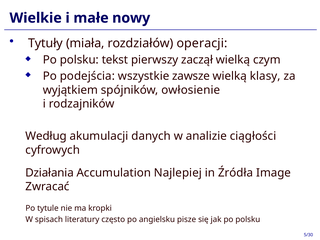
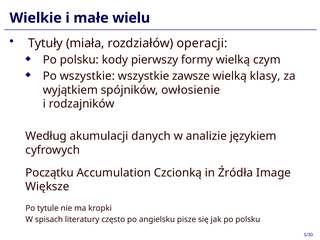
nowy: nowy -> wielu (131, 18)
tekst: tekst -> kody (115, 60)
zaczął: zaczął -> formy (197, 60)
Po podejścia: podejścia -> wszystkie (87, 76)
ciągłości: ciągłości -> językiem (253, 136)
Działania: Działania -> Początku (50, 173)
Najlepiej: Najlepiej -> Czcionką (178, 173)
Zwracać: Zwracać -> Większe (47, 187)
